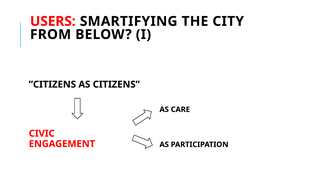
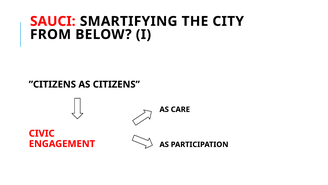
USERS: USERS -> SAUCI (53, 21)
